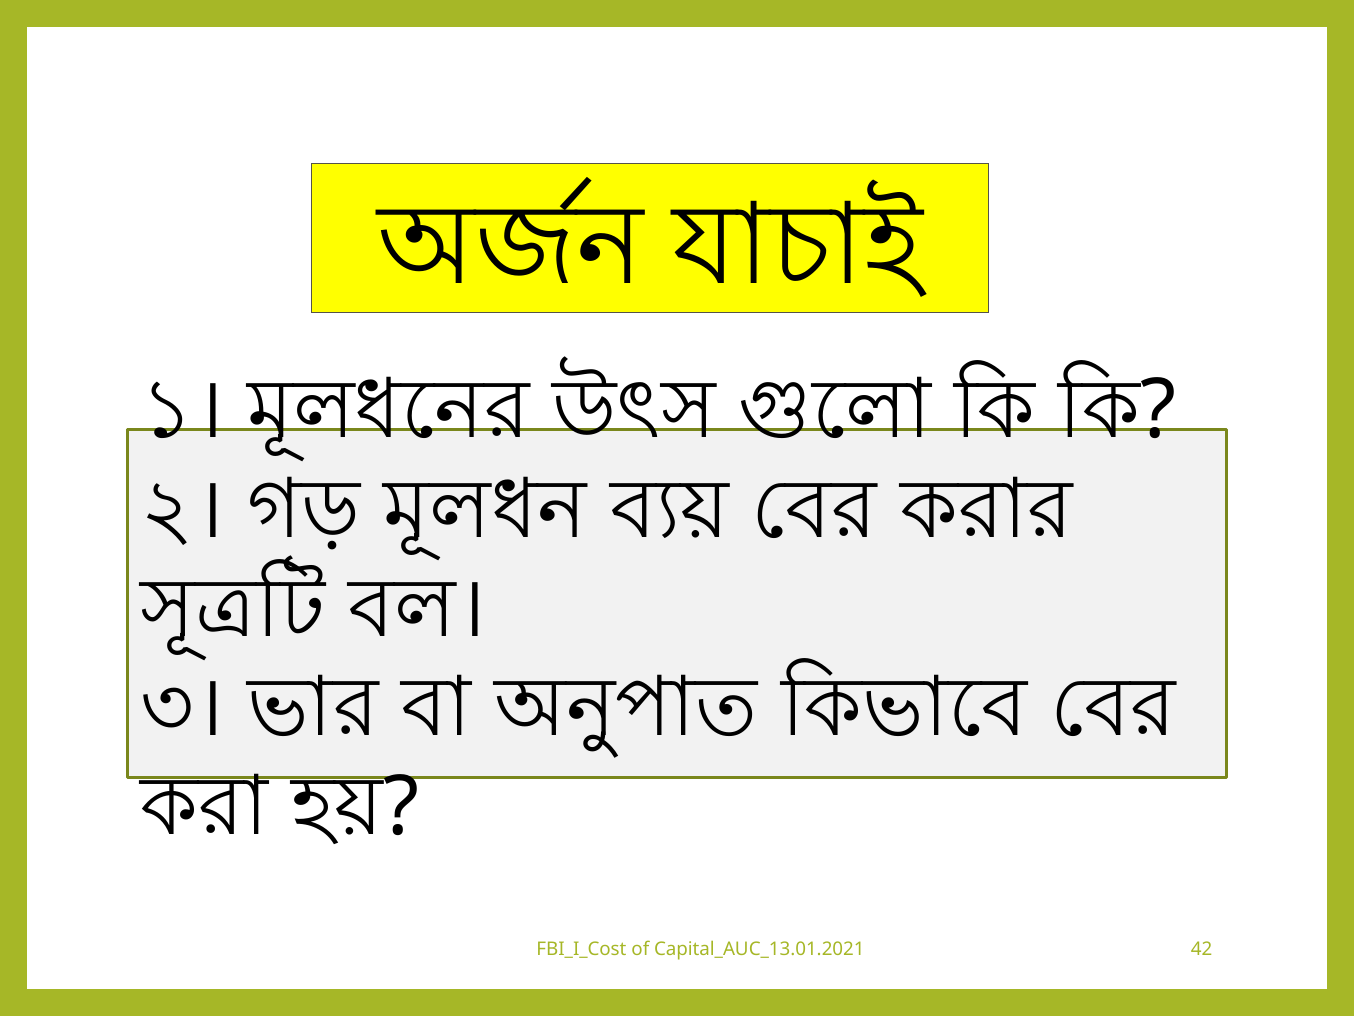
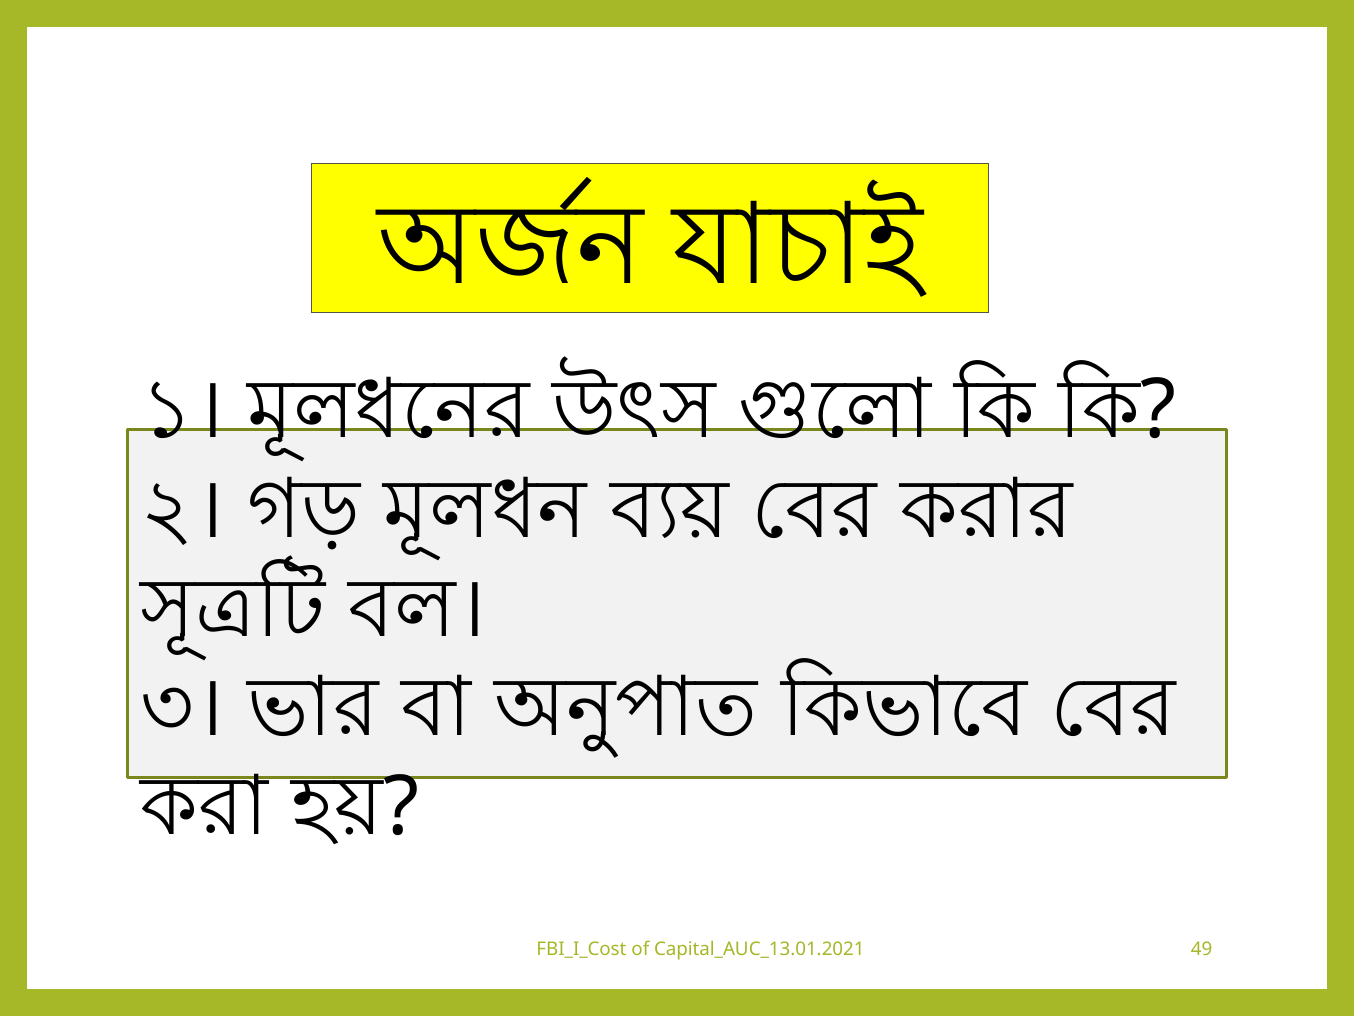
42: 42 -> 49 (1202, 948)
